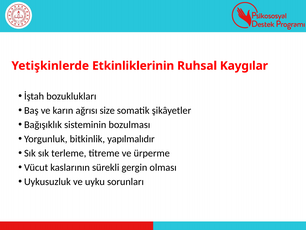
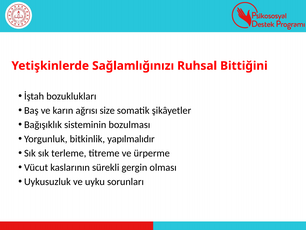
Etkinliklerinin: Etkinliklerinin -> Sağlamlığınızı (133, 66)
Kaygılar: Kaygılar -> Bittiğini (244, 66)
